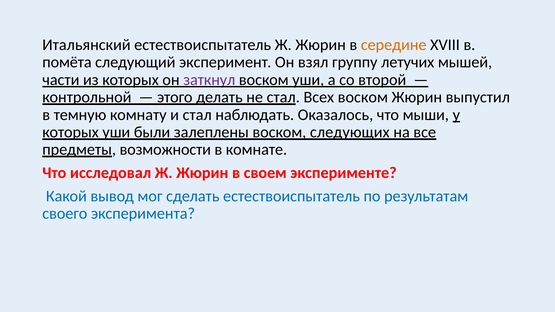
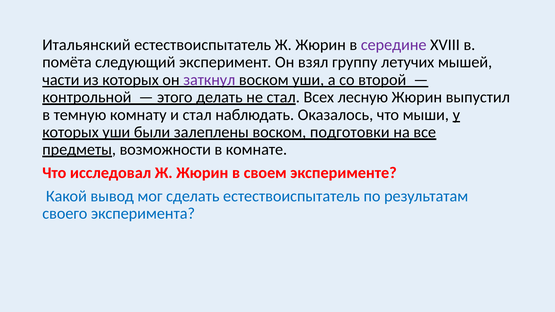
середине colour: orange -> purple (394, 45)
Всех воском: воском -> лесную (363, 97)
следующих: следующих -> подготовки (350, 132)
